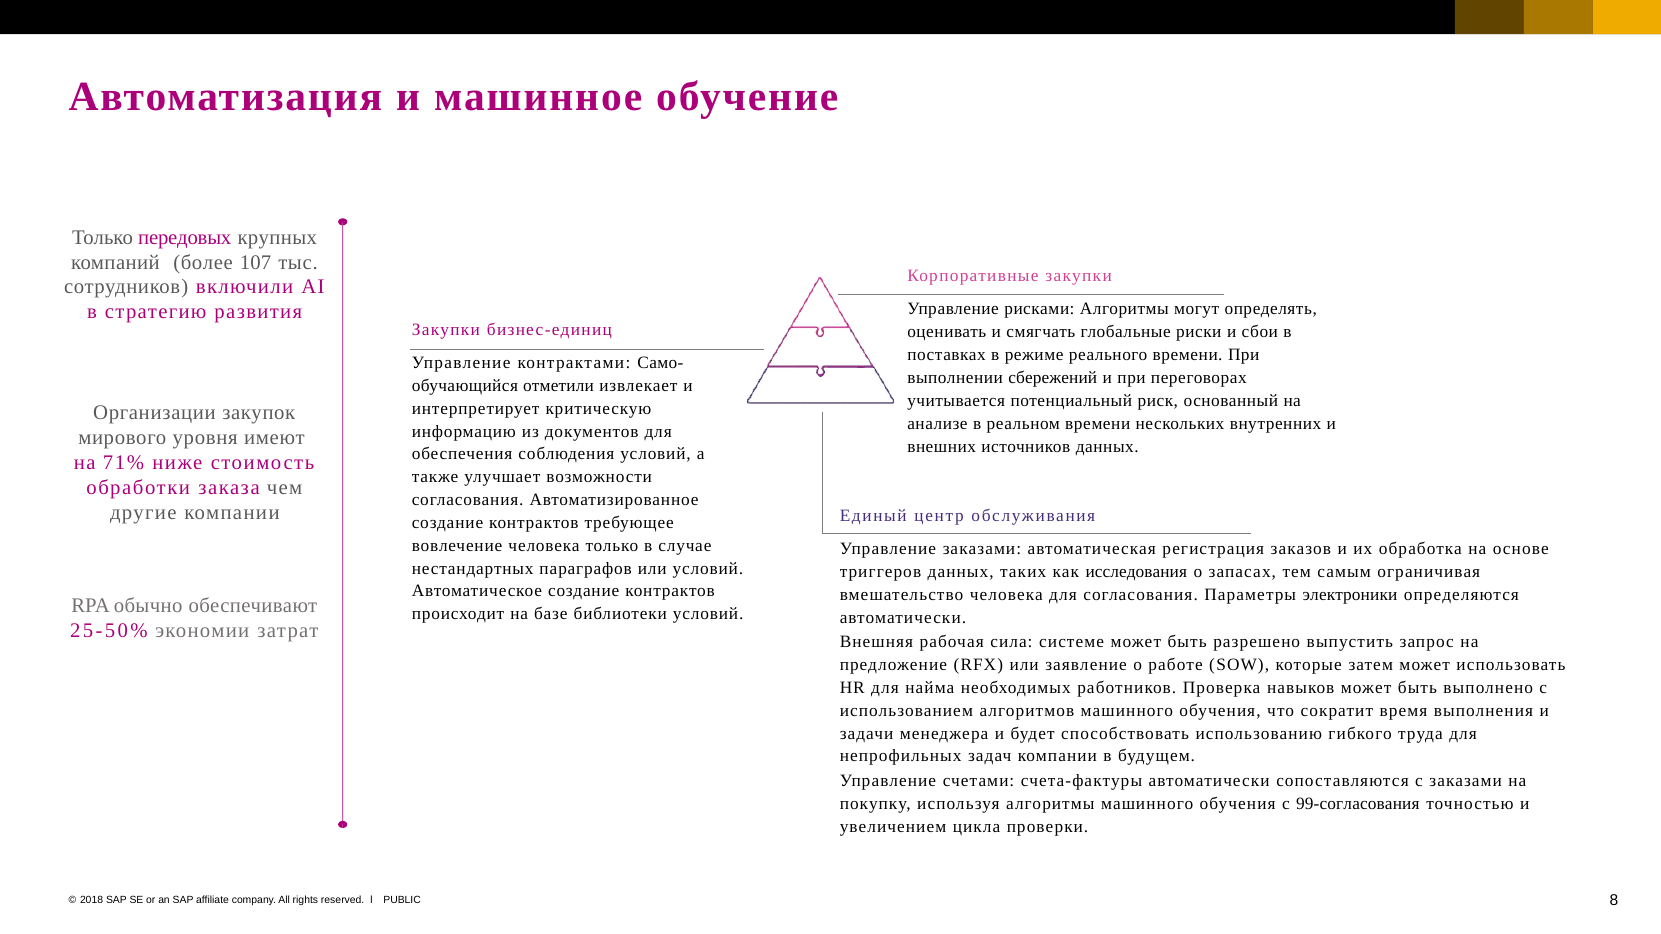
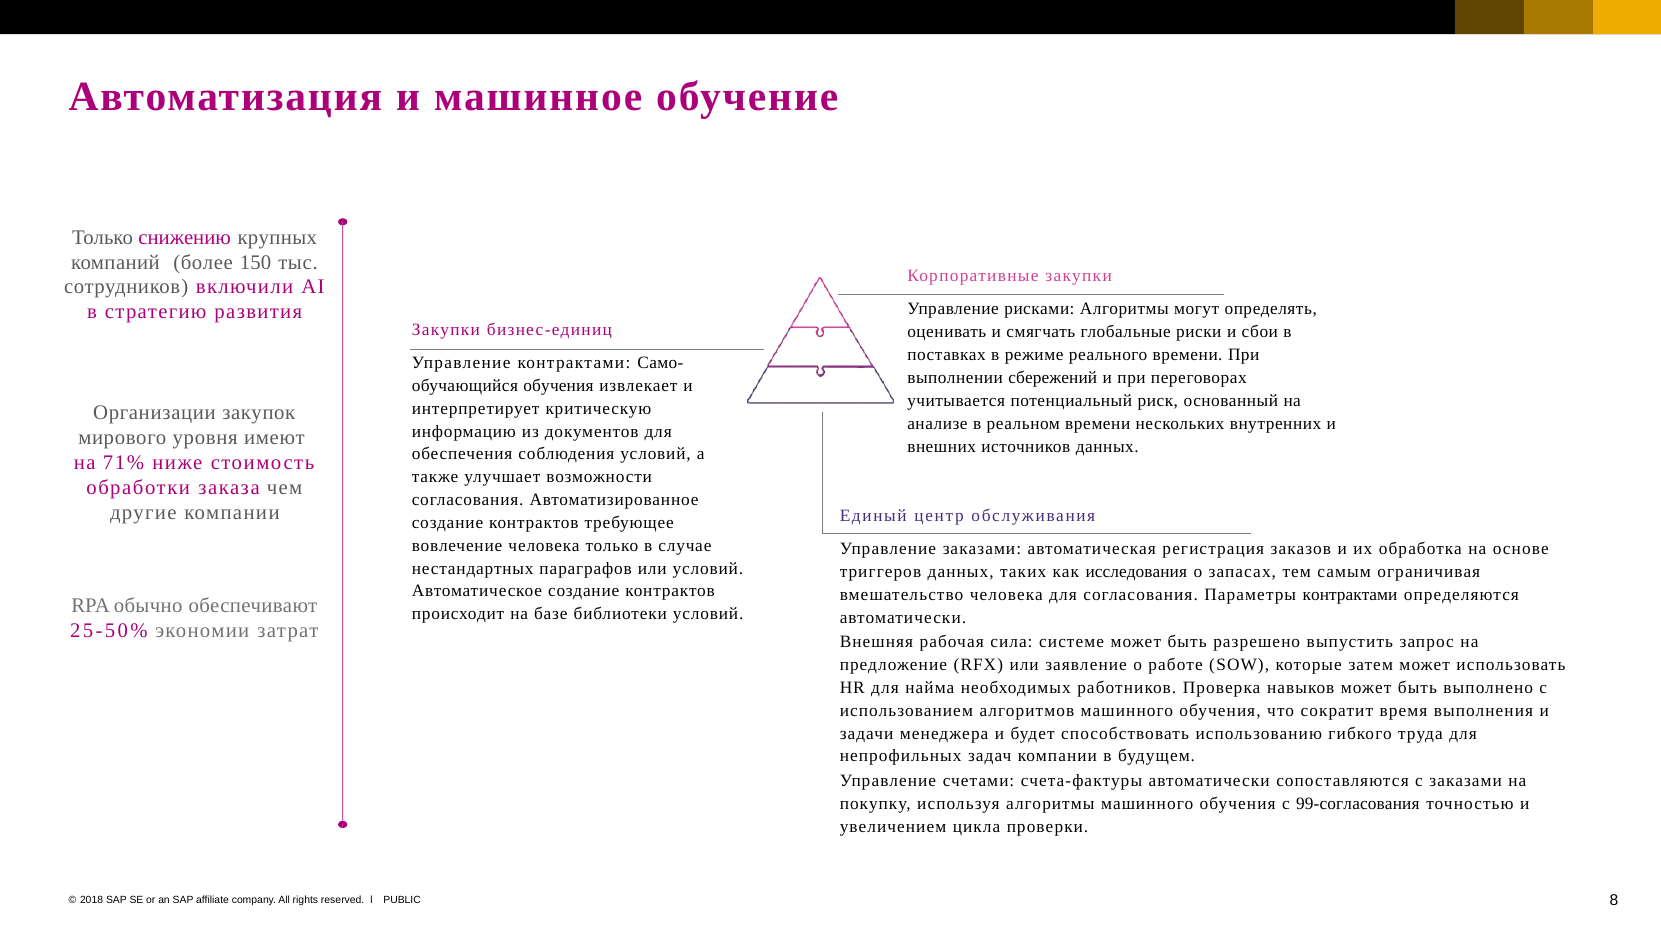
передовых: передовых -> снижению (185, 237)
107: 107 -> 150 (256, 262)
отметили: отметили -> обучения (558, 386)
Параметры электроники: электроники -> контрактами (1350, 595)
